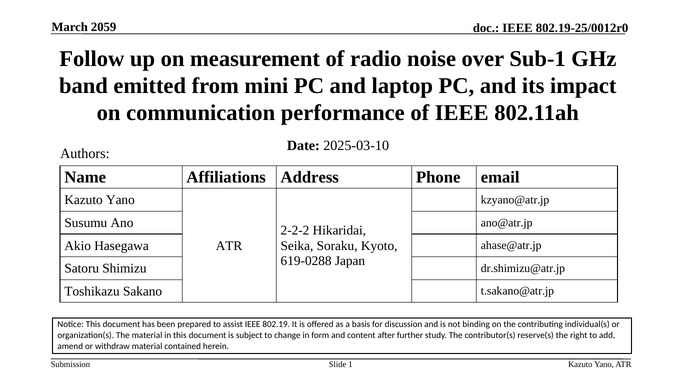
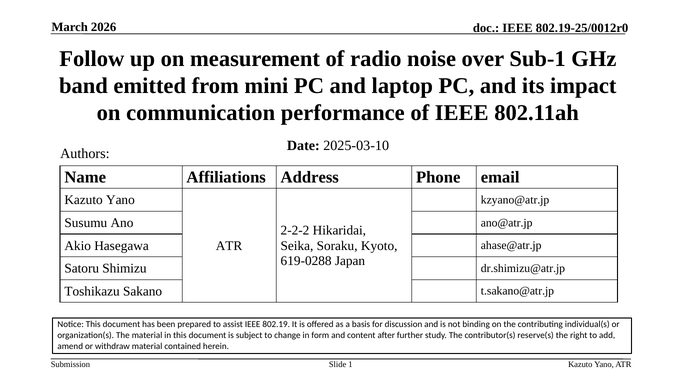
2059: 2059 -> 2026 (104, 27)
